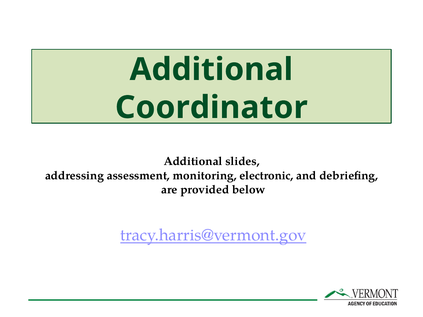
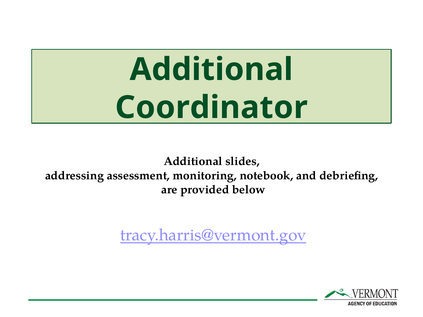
electronic: electronic -> notebook (267, 176)
